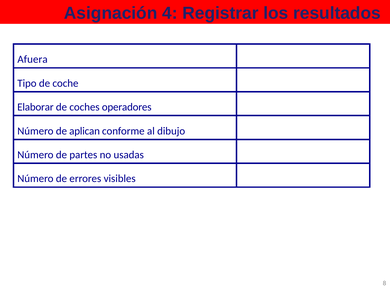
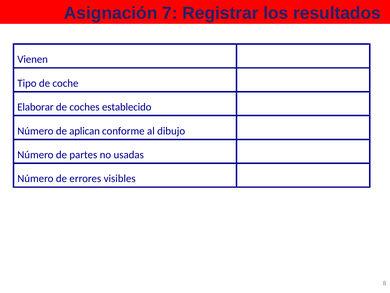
4: 4 -> 7 (170, 13)
Afuera: Afuera -> Vienen (33, 59)
operadores: operadores -> establecido (127, 107)
